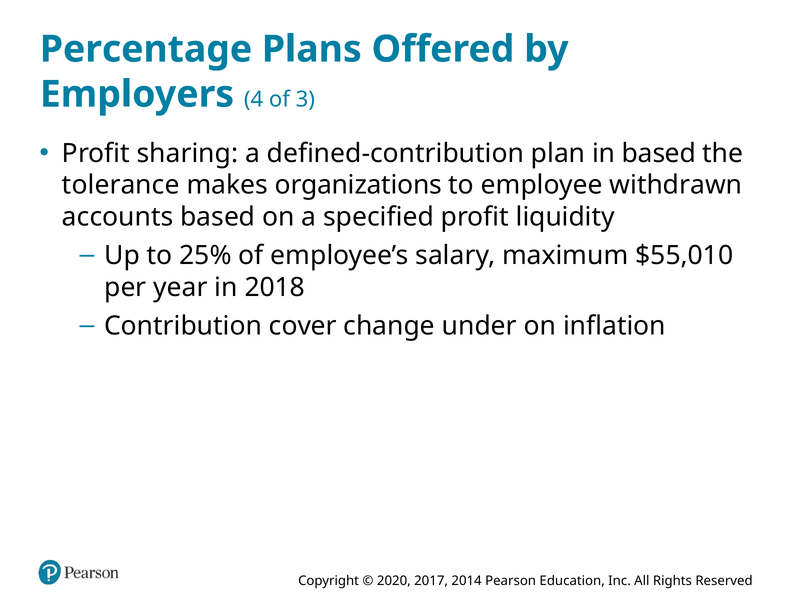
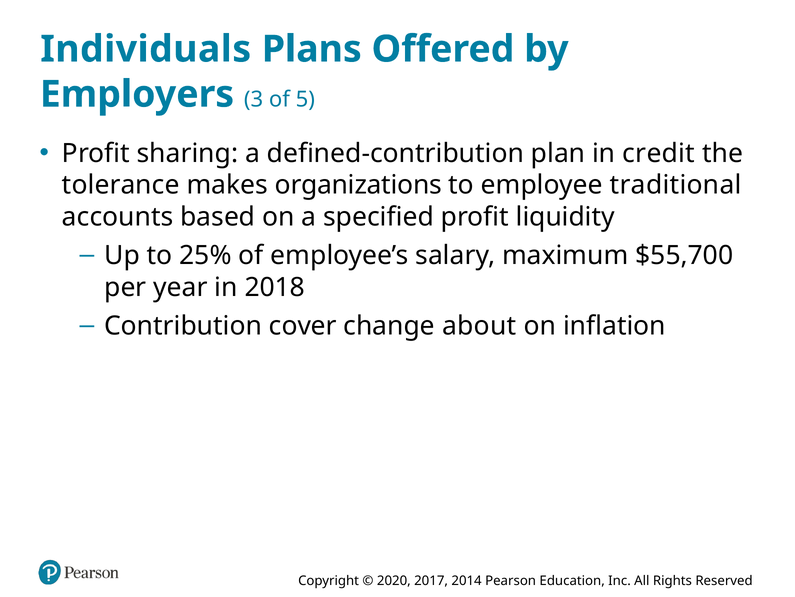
Percentage: Percentage -> Individuals (146, 49)
4: 4 -> 3 (254, 99)
3: 3 -> 5 (305, 99)
in based: based -> credit (659, 153)
withdrawn: withdrawn -> traditional (676, 185)
$55,010: $55,010 -> $55,700 (684, 255)
under: under -> about (479, 325)
